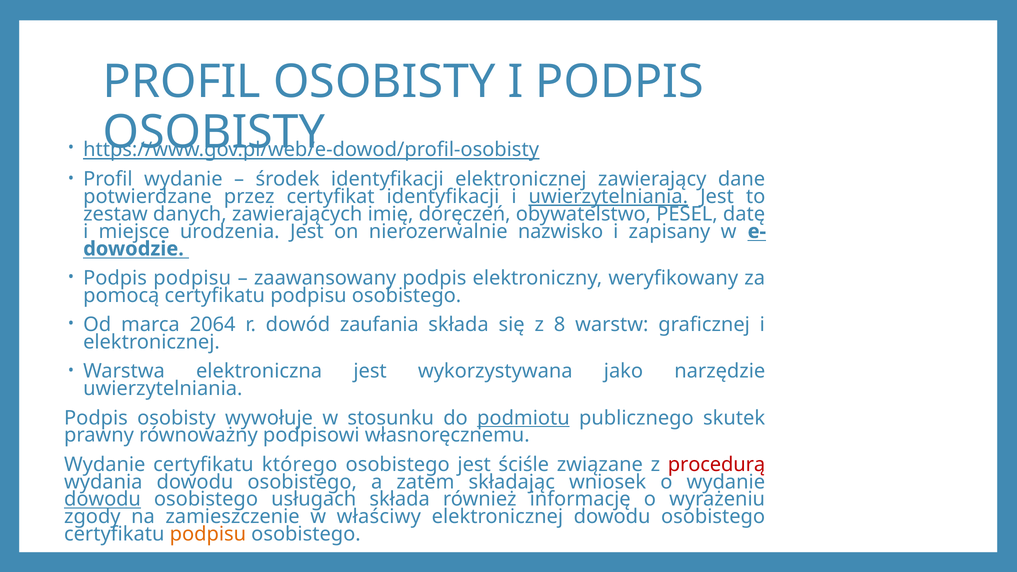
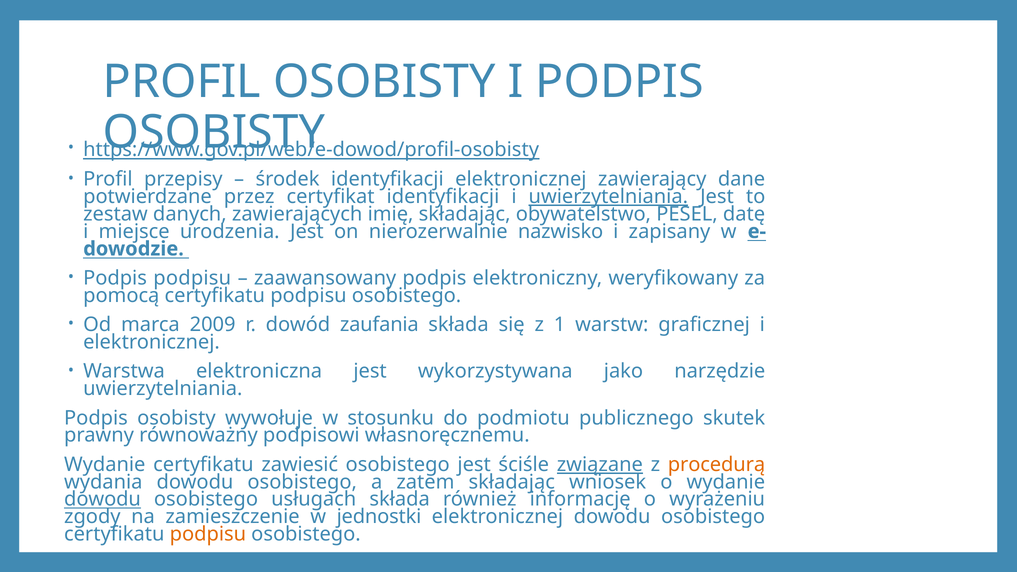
Profil wydanie: wydanie -> przepisy (183, 179)
imię doręczeń: doręczeń -> składając (465, 214)
2064: 2064 -> 2009 (213, 325)
8: 8 -> 1 (560, 325)
podmiotu underline: present -> none (523, 418)
którego: którego -> zawiesić (300, 465)
związane underline: none -> present (600, 465)
procedurą colour: red -> orange (716, 465)
właściwy: właściwy -> jednostki (379, 517)
